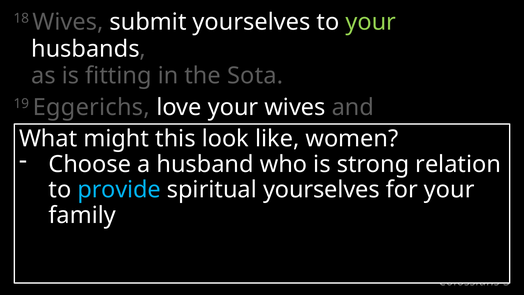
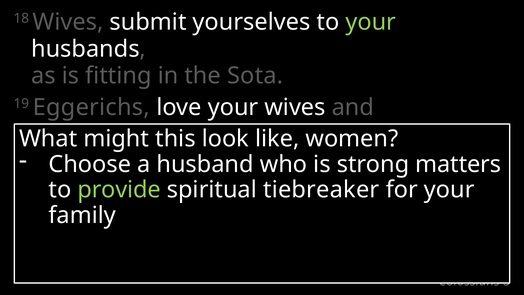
relation: relation -> matters (458, 164)
provide colour: light blue -> light green (119, 190)
spiritual yourselves: yourselves -> tiebreaker (321, 190)
